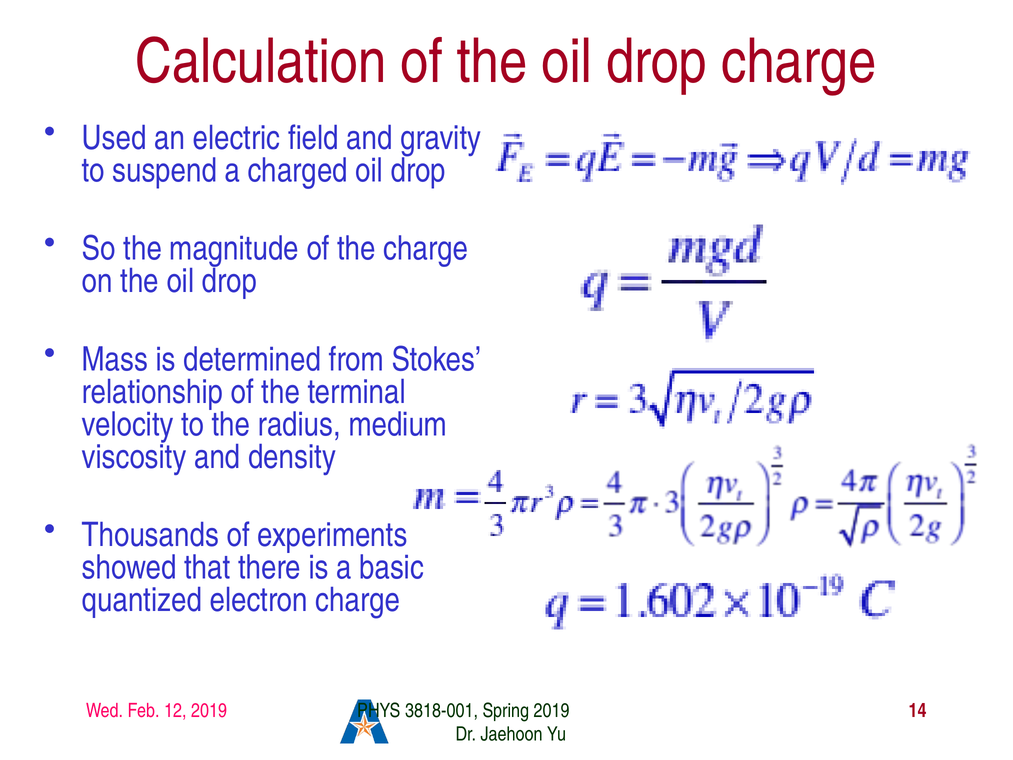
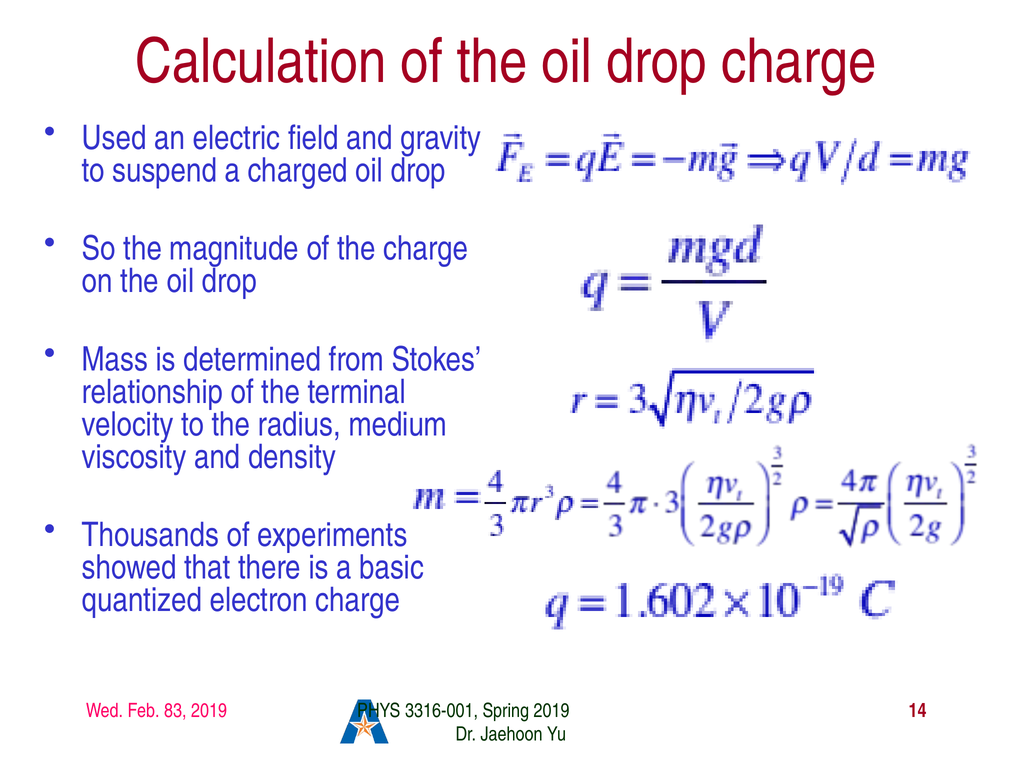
12: 12 -> 83 (176, 710)
3818-001: 3818-001 -> 3316-001 (442, 710)
